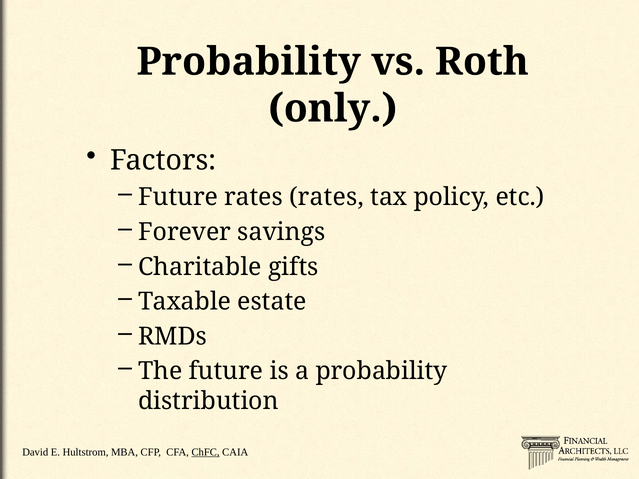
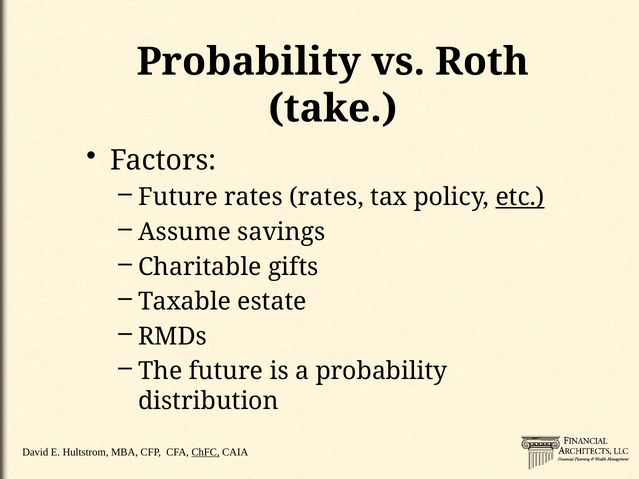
only: only -> take (333, 109)
etc underline: none -> present (520, 197)
Forever: Forever -> Assume (185, 232)
